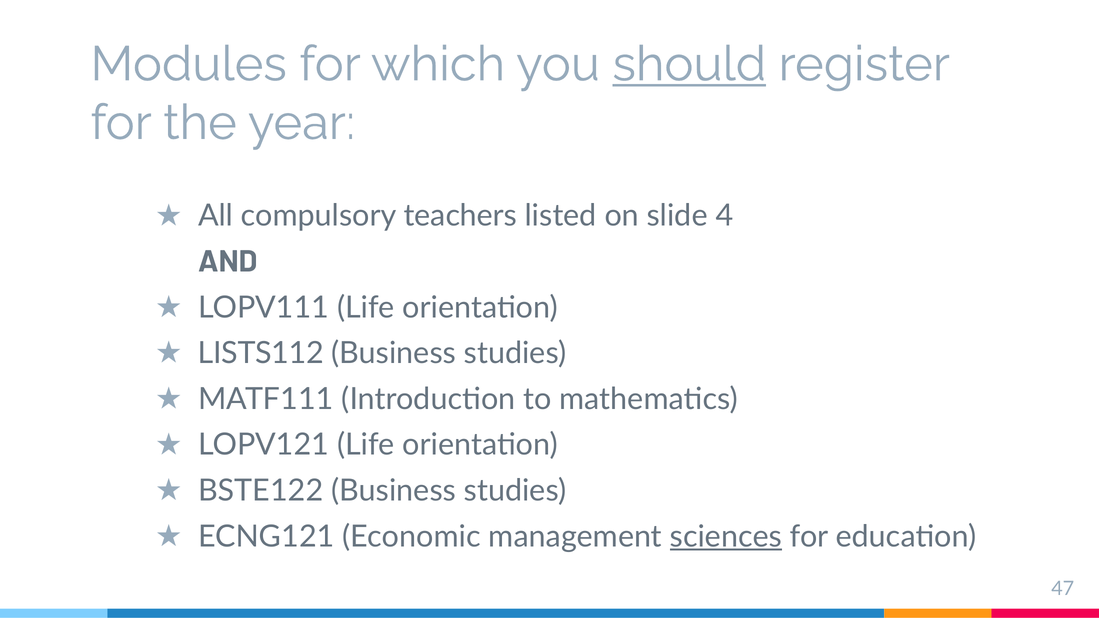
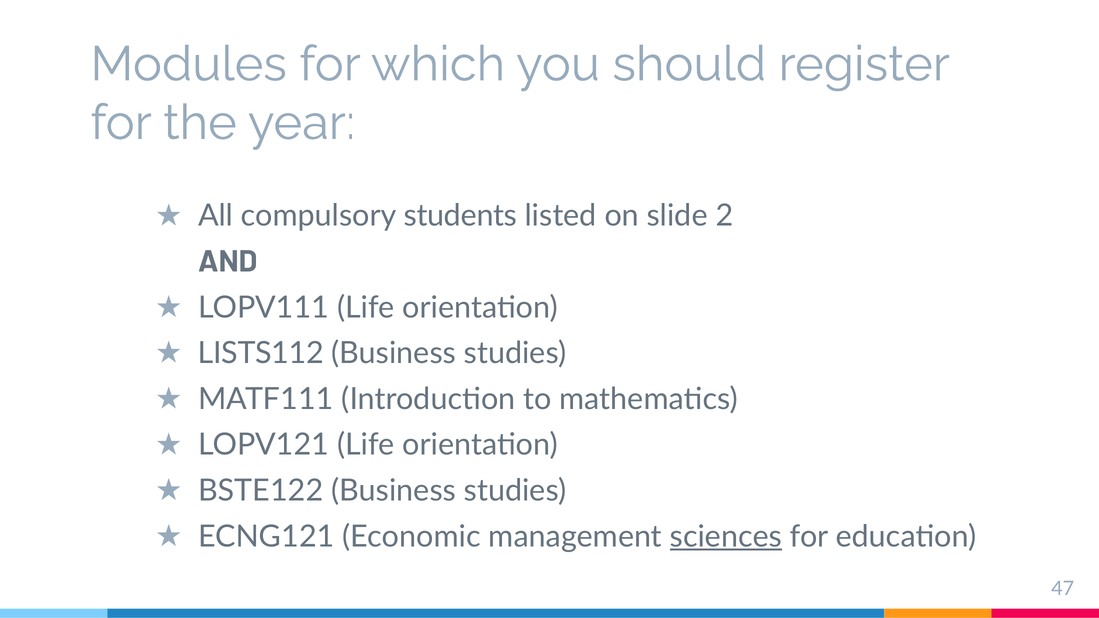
should underline: present -> none (689, 64)
teachers: teachers -> students (460, 216)
4: 4 -> 2 (725, 216)
